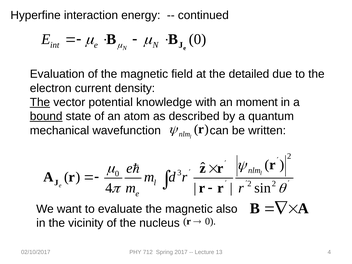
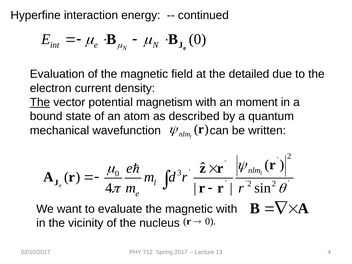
knowledge: knowledge -> magnetism (164, 102)
bound underline: present -> none (46, 116)
magnetic also: also -> with (227, 209)
